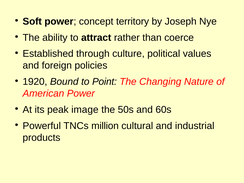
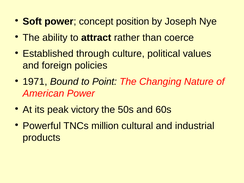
territory: territory -> position (133, 21)
1920: 1920 -> 1971 (35, 82)
image: image -> victory (85, 110)
